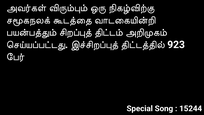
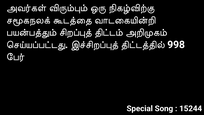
923: 923 -> 998 (176, 45)
